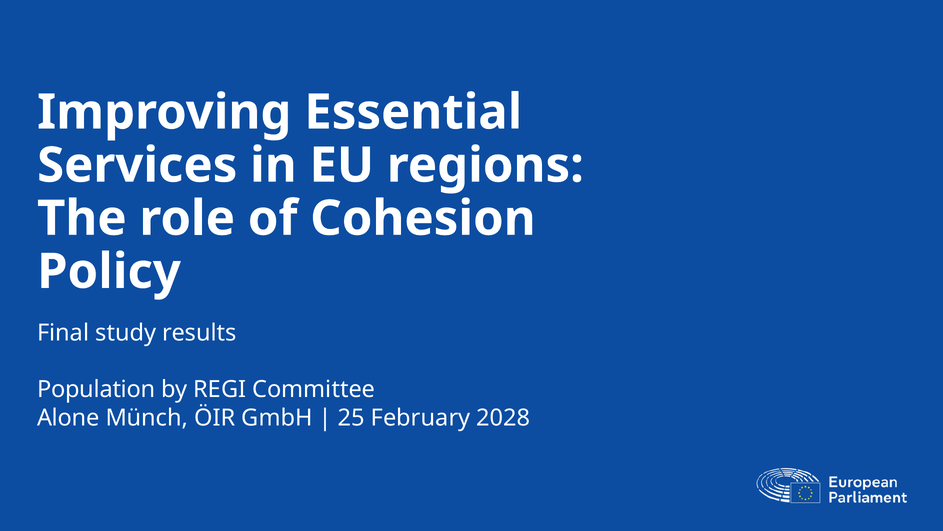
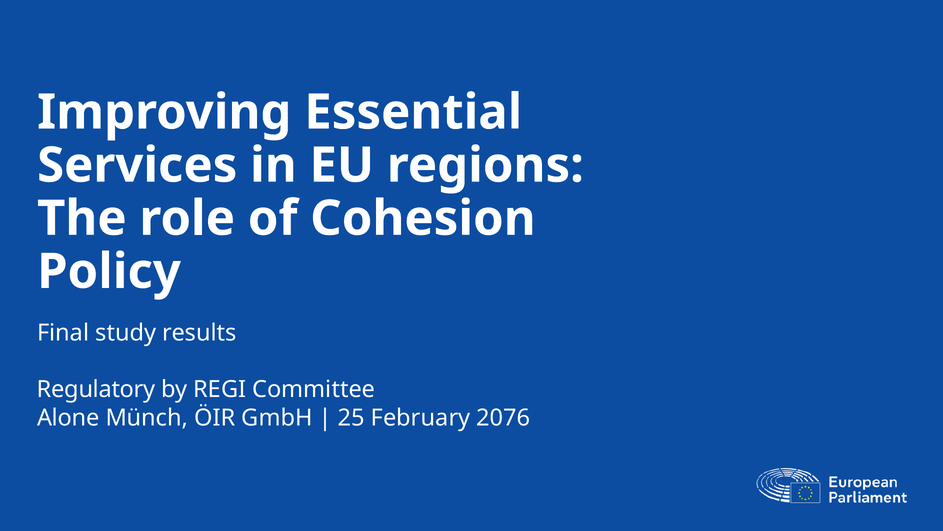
Population: Population -> Regulatory (96, 389)
2028: 2028 -> 2076 (503, 417)
